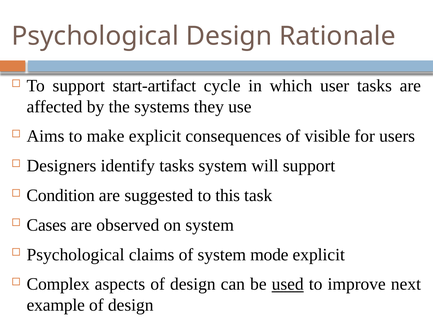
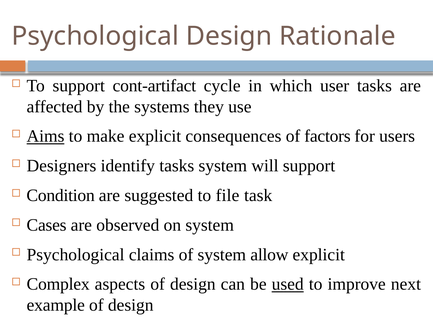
start-artifact: start-artifact -> cont-artifact (154, 86)
Aims underline: none -> present (46, 137)
visible: visible -> factors (327, 137)
this: this -> file (228, 196)
mode: mode -> allow (269, 255)
